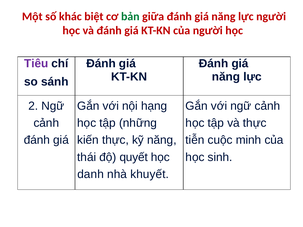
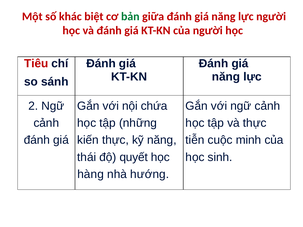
Tiêu colour: purple -> red (36, 64)
hạng: hạng -> chứa (154, 106)
danh: danh -> hàng (91, 174)
khuyết: khuyết -> hướng (150, 174)
